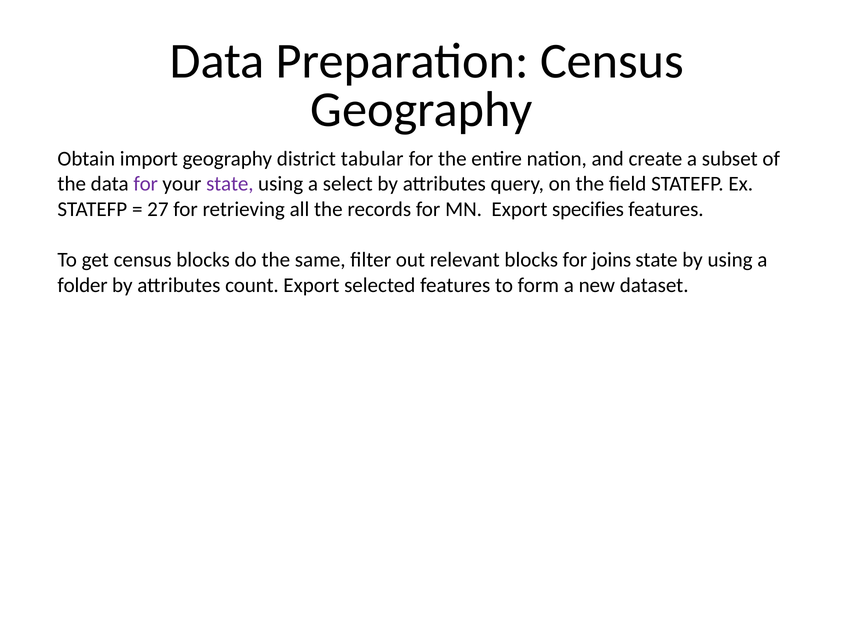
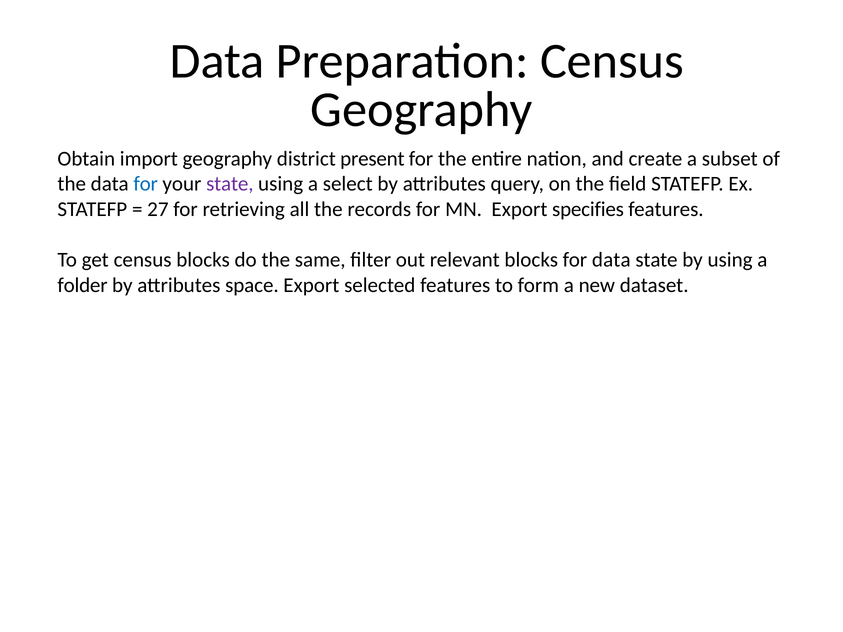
tabular: tabular -> present (372, 159)
for colour: purple -> blue (146, 184)
for joins: joins -> data (611, 260)
count: count -> space (252, 285)
